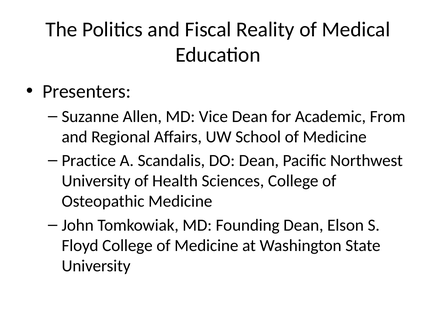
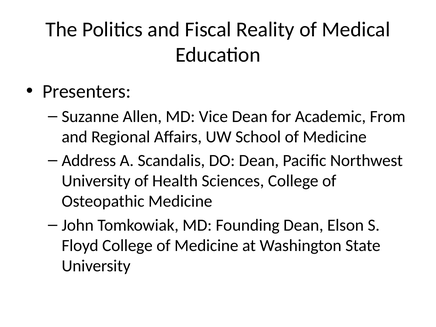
Practice: Practice -> Address (89, 161)
